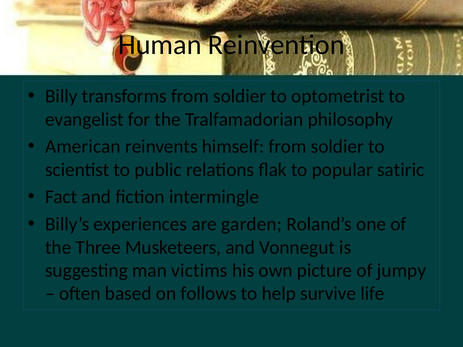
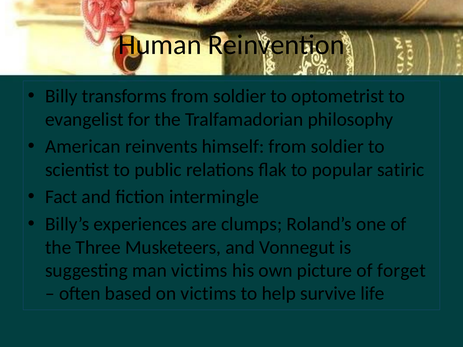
garden: garden -> clumps (252, 224)
jumpy: jumpy -> forget (401, 271)
on follows: follows -> victims (208, 294)
